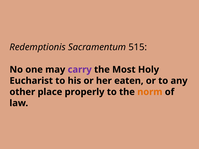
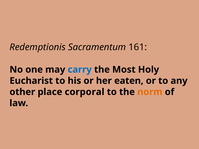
515: 515 -> 161 (138, 47)
carry colour: purple -> blue (80, 70)
properly: properly -> corporal (85, 92)
